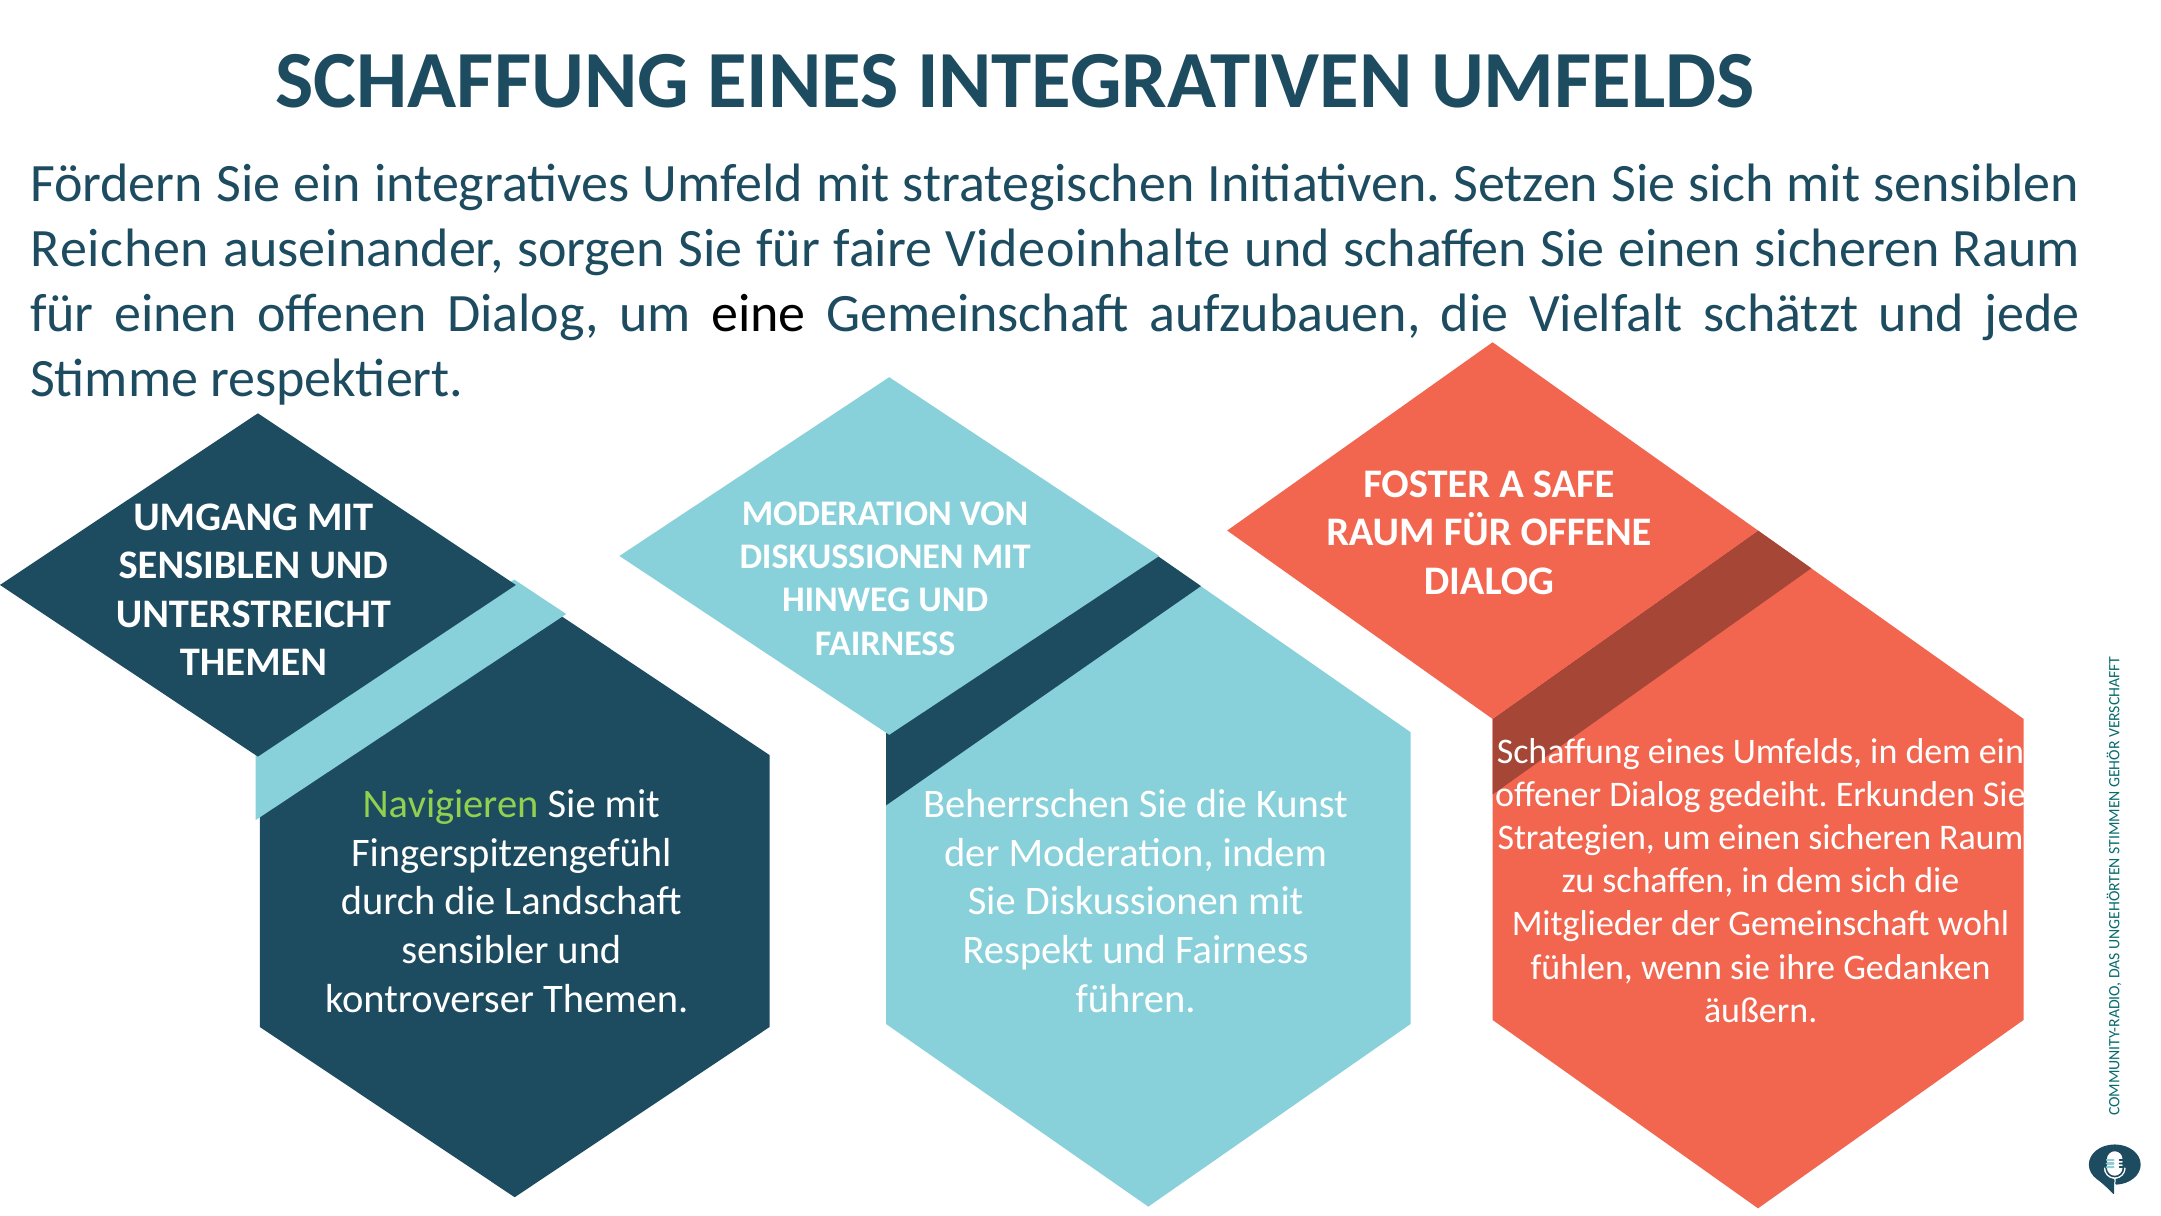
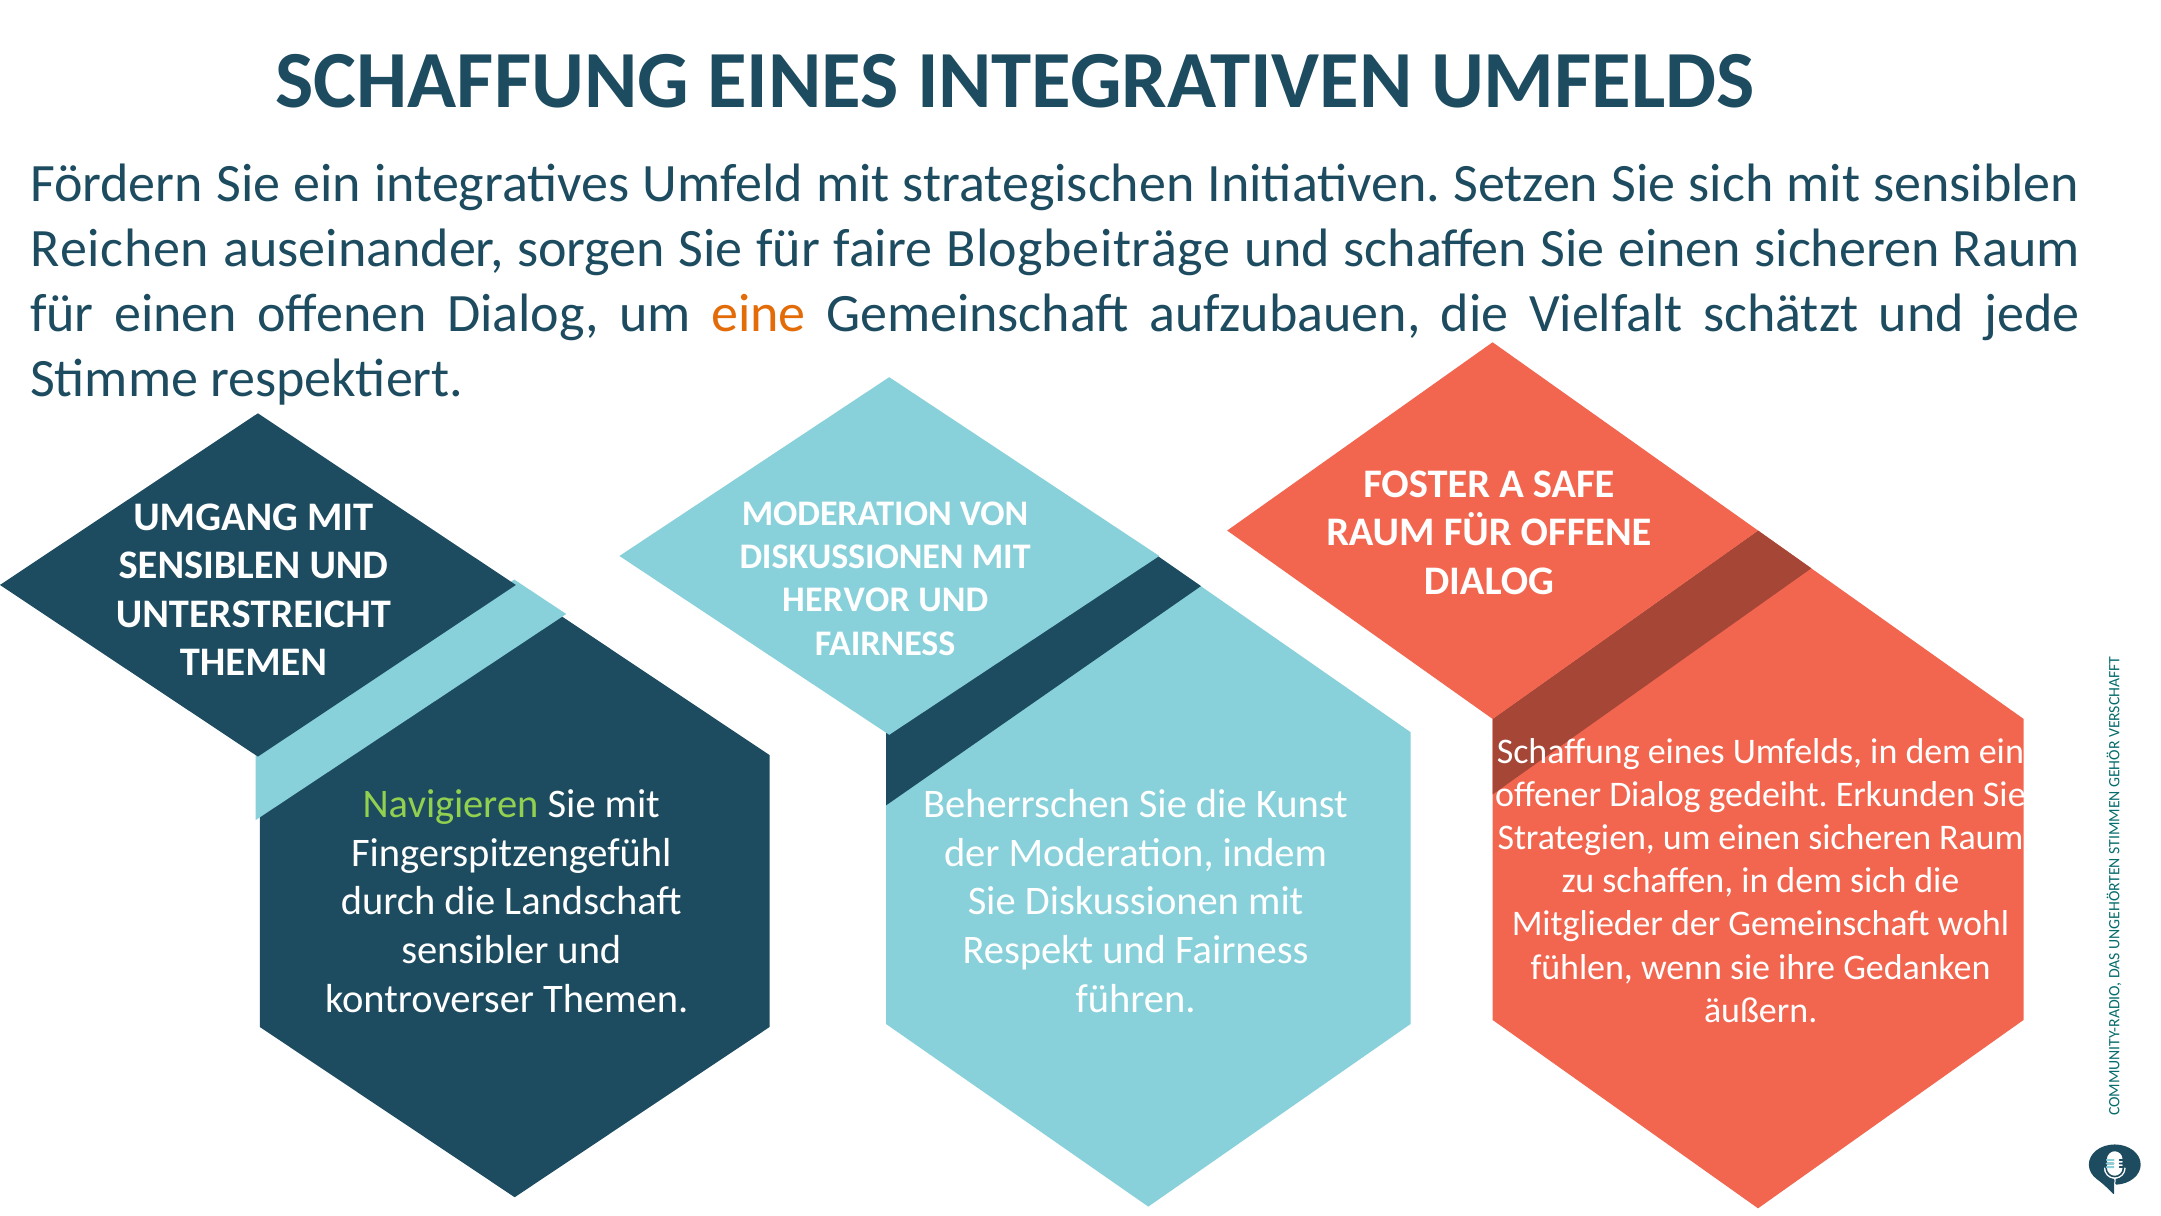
Videoinhalte: Videoinhalte -> Blogbeiträge (1088, 249)
eine colour: black -> orange (759, 314)
HINWEG: HINWEG -> HERVOR (846, 600)
